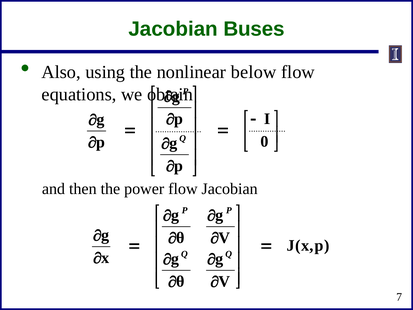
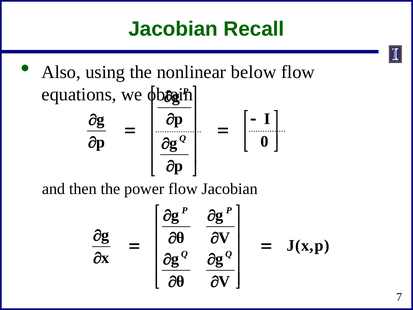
Buses: Buses -> Recall (254, 29)
